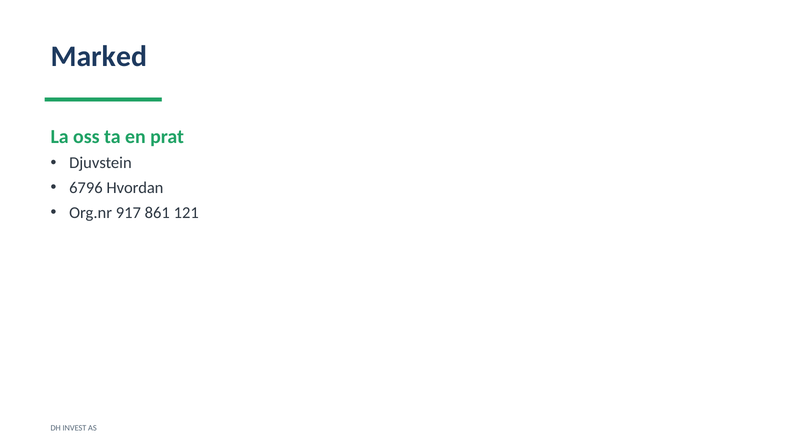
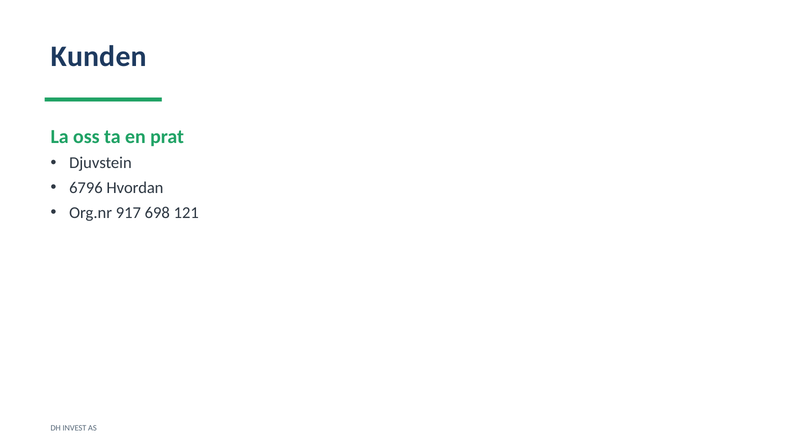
Marked: Marked -> Kunden (99, 57)
861: 861 -> 698 (157, 213)
